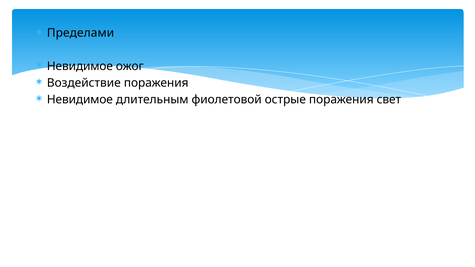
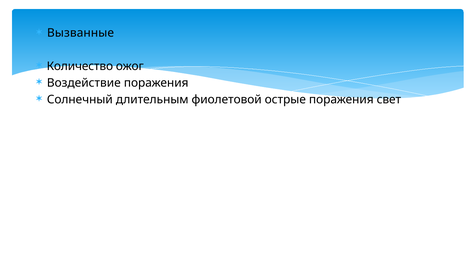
Пределами: Пределами -> Вызванные (81, 33)
Невидимое: Невидимое -> Количество (80, 66)
Невидимое: Невидимое -> Солнечный (80, 100)
